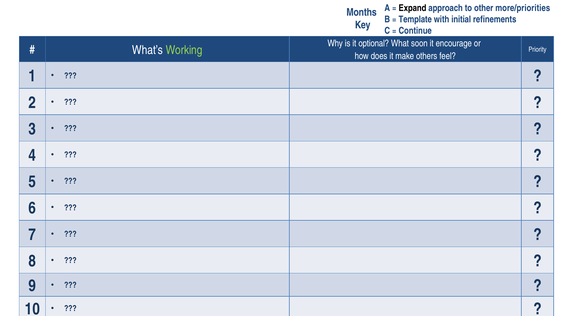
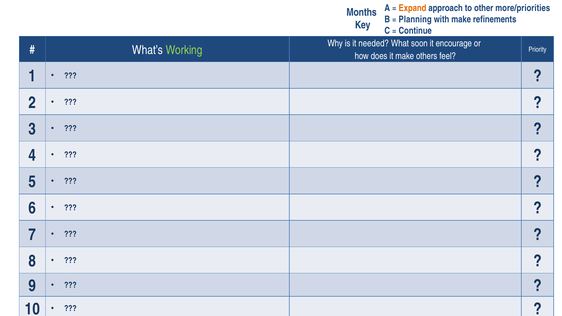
Expand colour: black -> orange (412, 8)
Template: Template -> Planning (415, 19)
with initial: initial -> make (461, 19)
optional: optional -> needed (374, 43)
